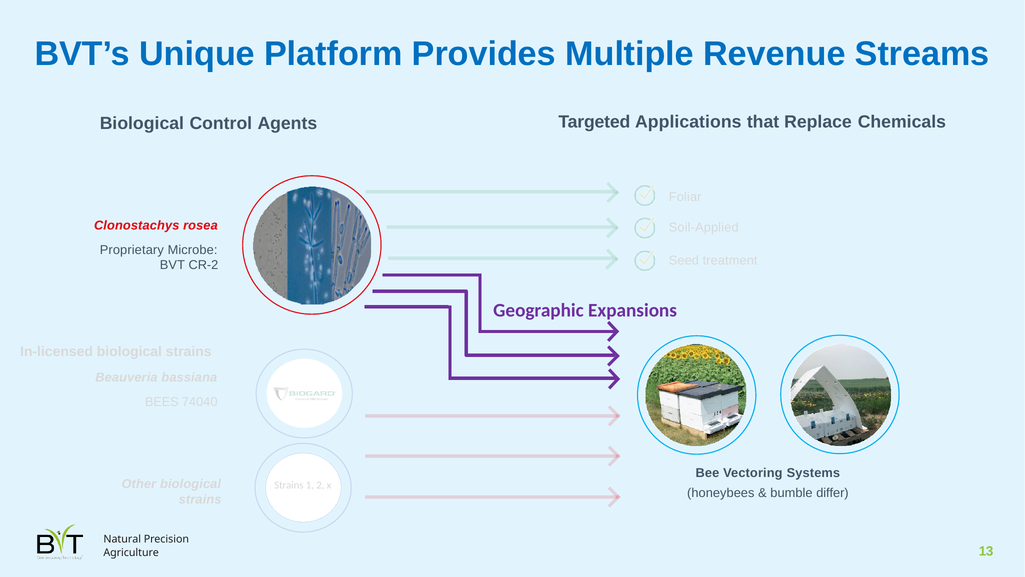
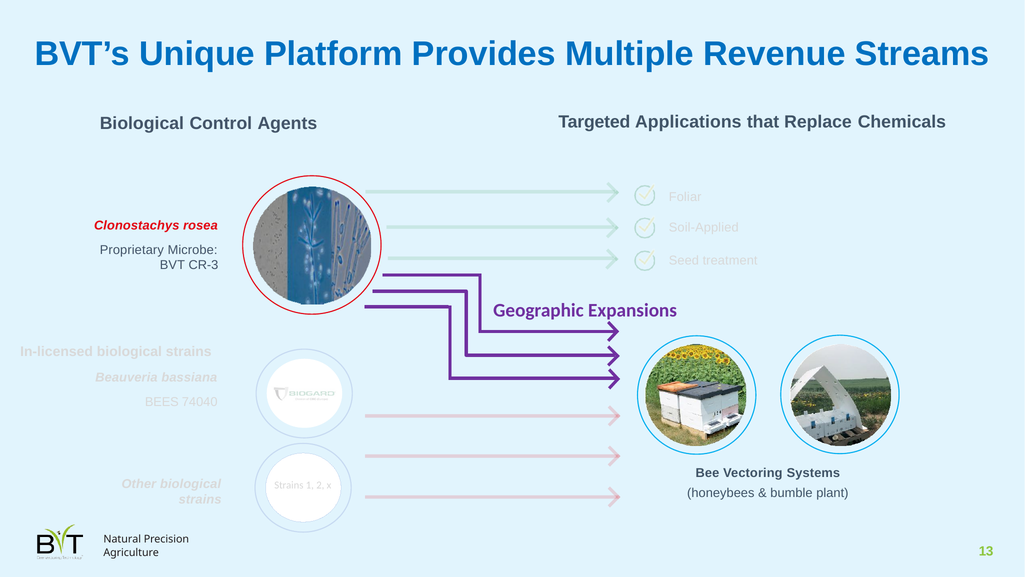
CR-2: CR-2 -> CR-3 (203, 265)
differ: differ -> plant (832, 493)
